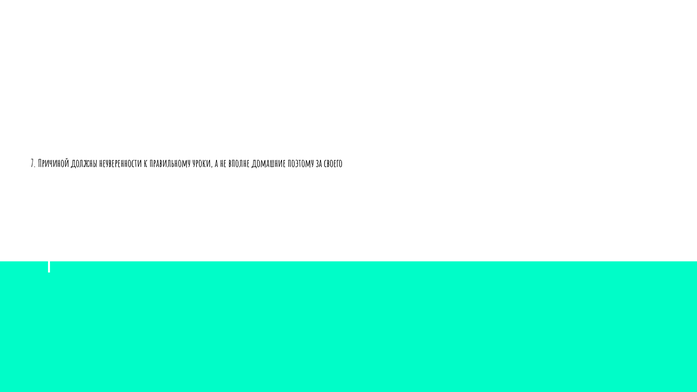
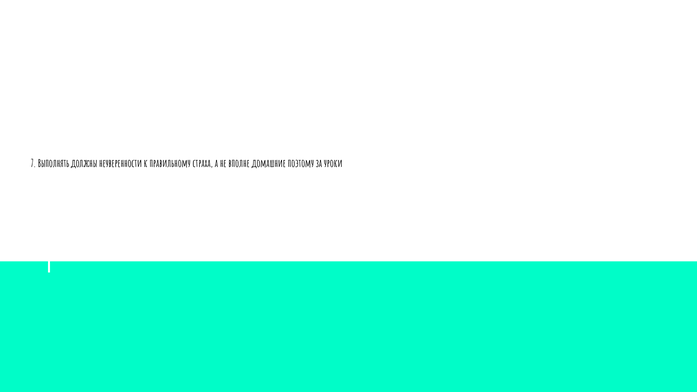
Причиной: Причиной -> Выполнять (54, 164)
уроки: уроки -> страха (203, 164)
своего: своего -> уроки (333, 164)
